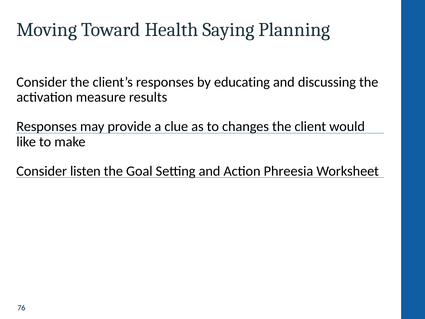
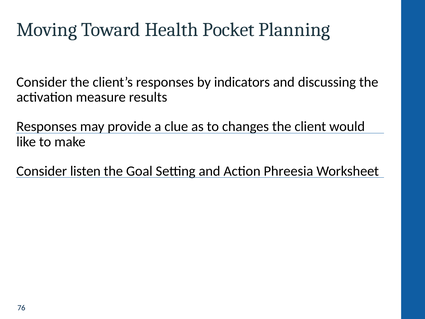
Saying: Saying -> Pocket (229, 30)
educating: educating -> indicators (242, 82)
